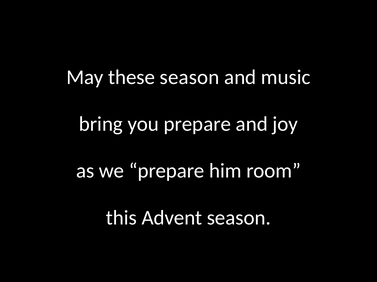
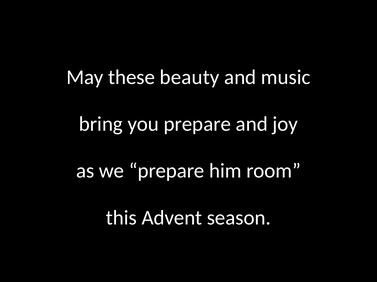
these season: season -> beauty (190, 77)
